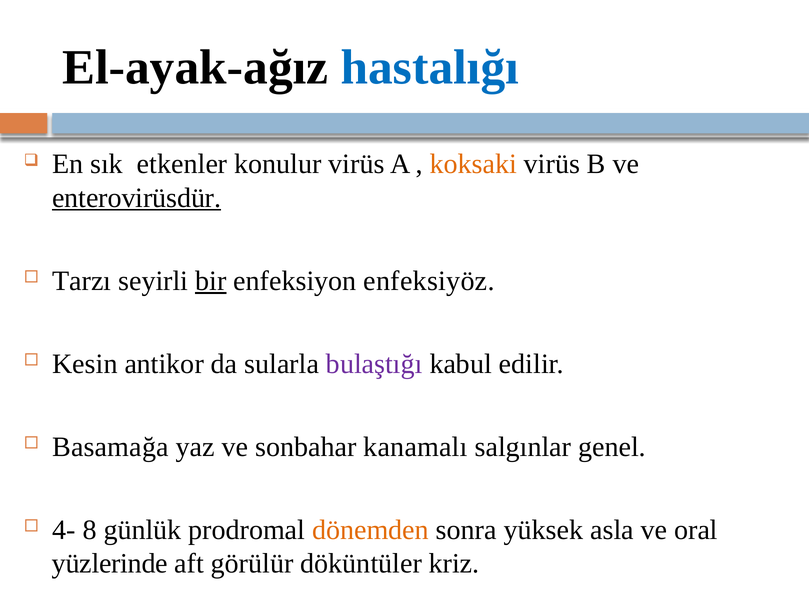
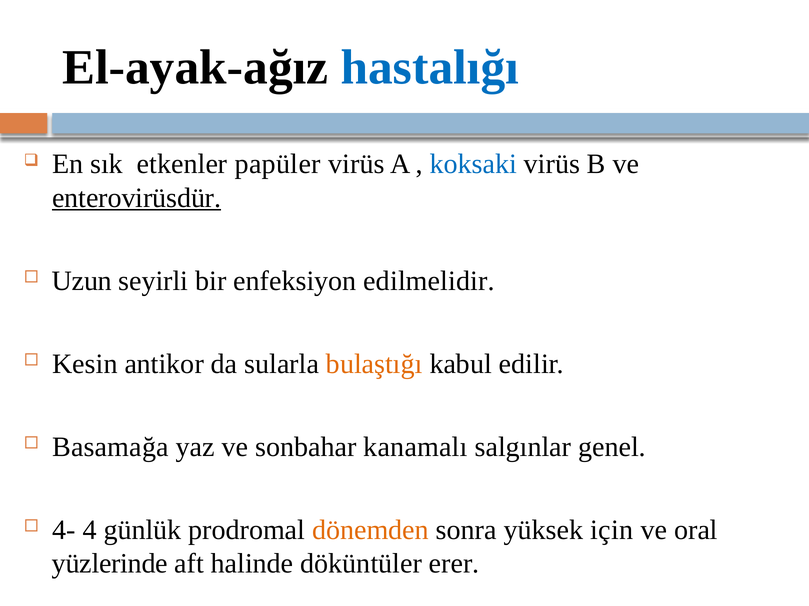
konulur: konulur -> papüler (278, 164)
koksaki colour: orange -> blue (473, 164)
Tarzı: Tarzı -> Uzun (82, 281)
bir underline: present -> none (211, 281)
enfeksiyöz: enfeksiyöz -> edilmelidir (429, 281)
bulaştığı colour: purple -> orange (374, 364)
8: 8 -> 4 (90, 531)
asla: asla -> için (612, 531)
görülür: görülür -> halinde (252, 564)
kriz: kriz -> erer (454, 564)
